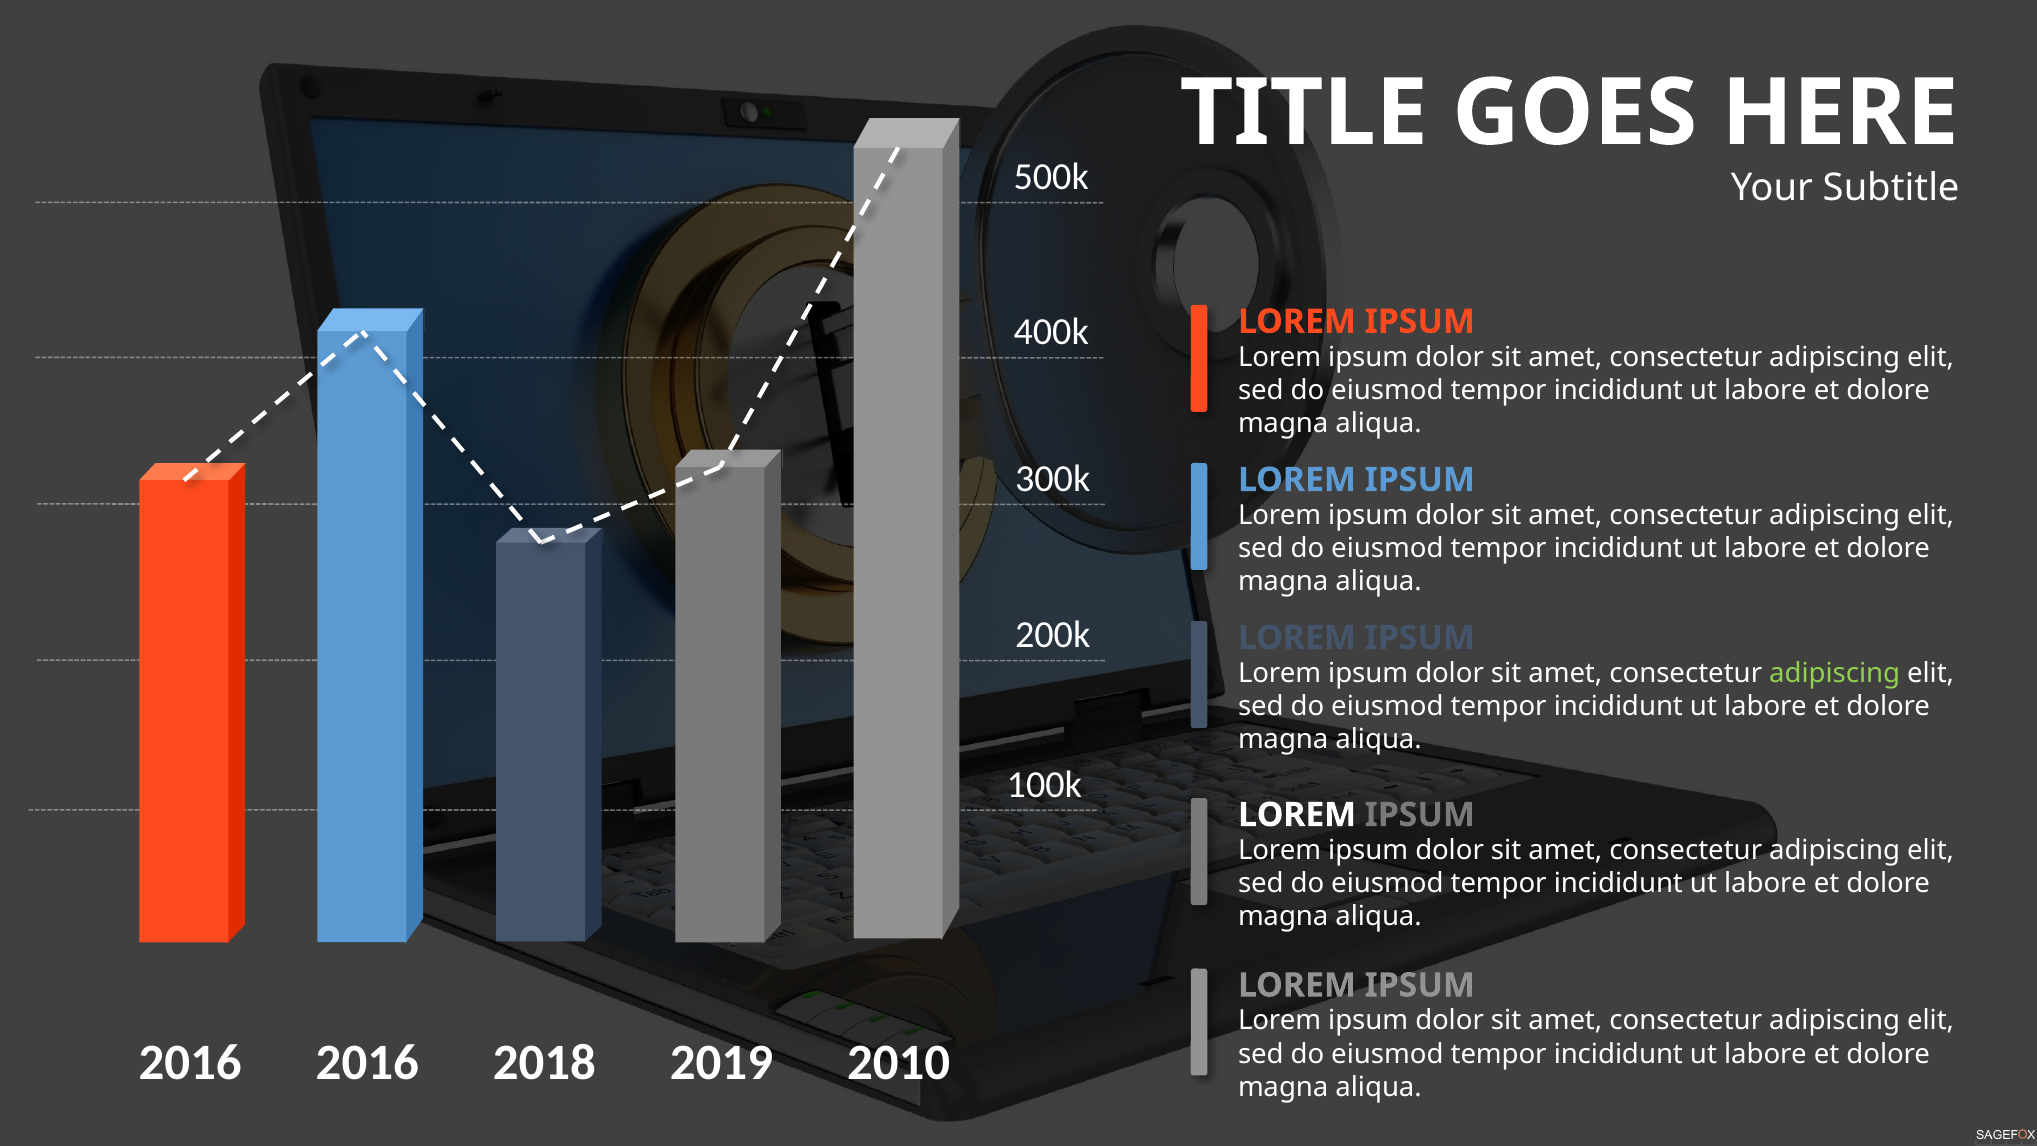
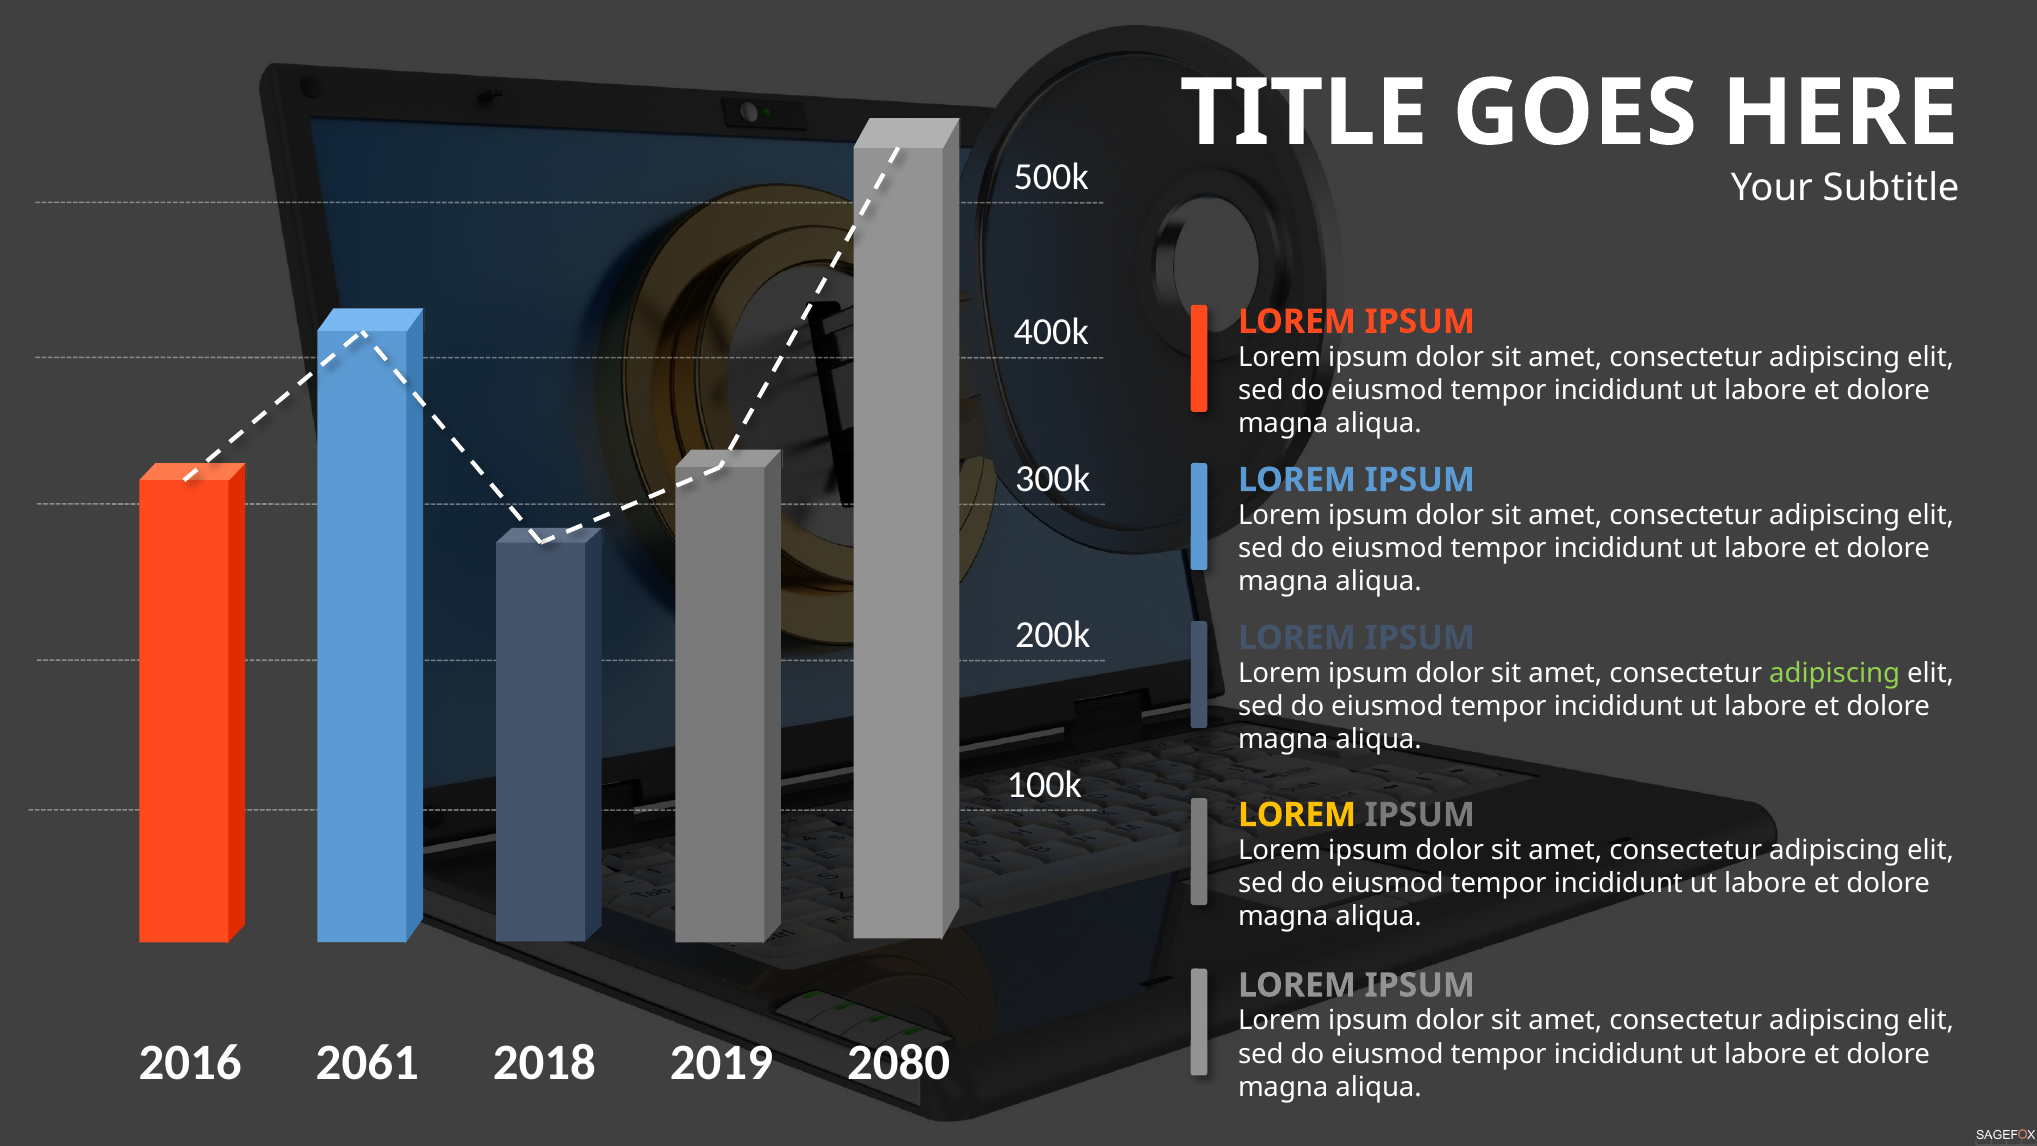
LOREM colour: white -> yellow (1297, 815)
2016 2016: 2016 -> 2061 (367, 1063)
2010: 2010 -> 2080 (899, 1063)
